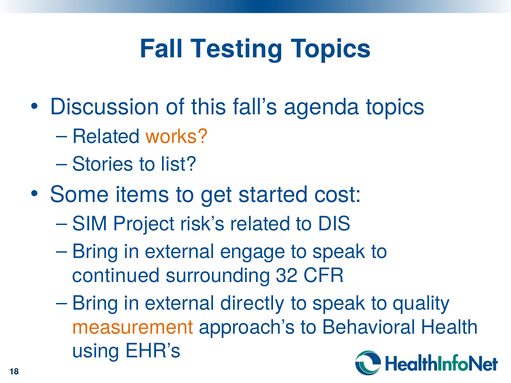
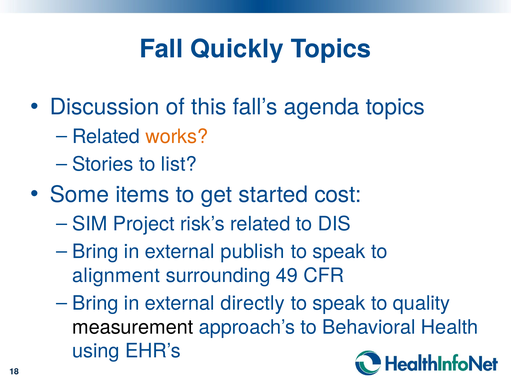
Testing: Testing -> Quickly (237, 49)
engage: engage -> publish (253, 252)
continued: continued -> alignment (116, 276)
32: 32 -> 49 (287, 276)
measurement colour: orange -> black (133, 327)
